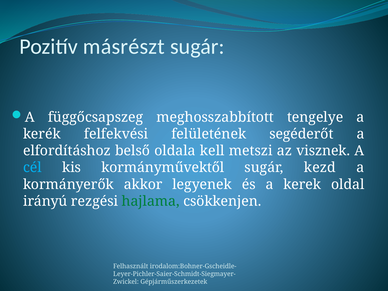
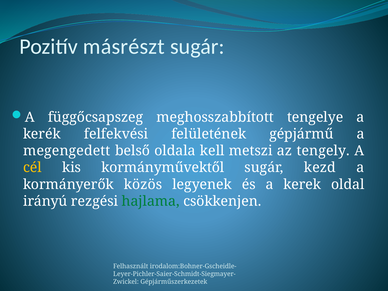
segéderőt: segéderőt -> gépjármű (301, 134)
elfordításhoz: elfordításhoz -> megengedett (67, 151)
visznek: visznek -> tengely (323, 151)
cél colour: light blue -> yellow (32, 168)
akkor: akkor -> közös (143, 184)
